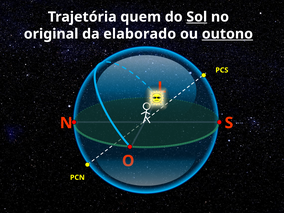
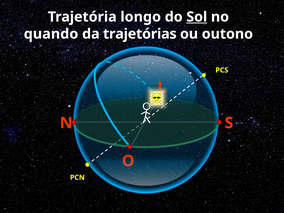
quem: quem -> longo (141, 17)
original: original -> quando (51, 34)
elaborado: elaborado -> trajetórias (140, 34)
outono underline: present -> none (227, 34)
